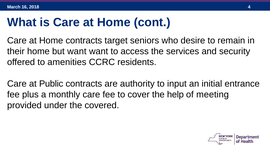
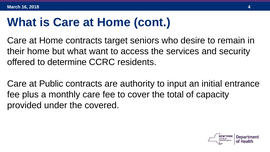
but want: want -> what (77, 51)
amenities: amenities -> determine (67, 62)
help: help -> total (175, 95)
meeting: meeting -> capacity (213, 95)
